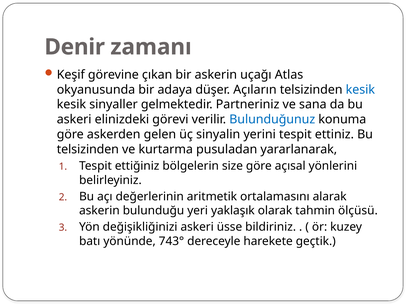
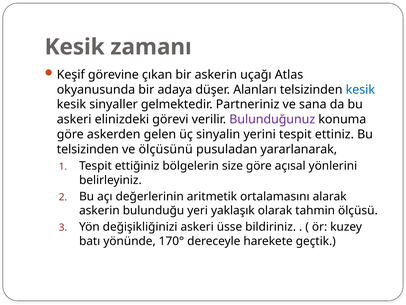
Denir: Denir -> Kesik (75, 47)
Açıların: Açıların -> Alanları (255, 89)
Bulunduğunuz colour: blue -> purple (272, 119)
kurtarma: kurtarma -> ölçüsünü (166, 149)
743°: 743° -> 170° (171, 241)
